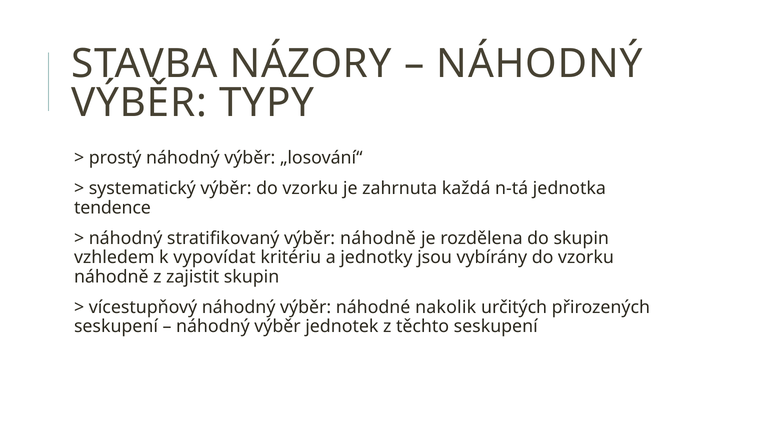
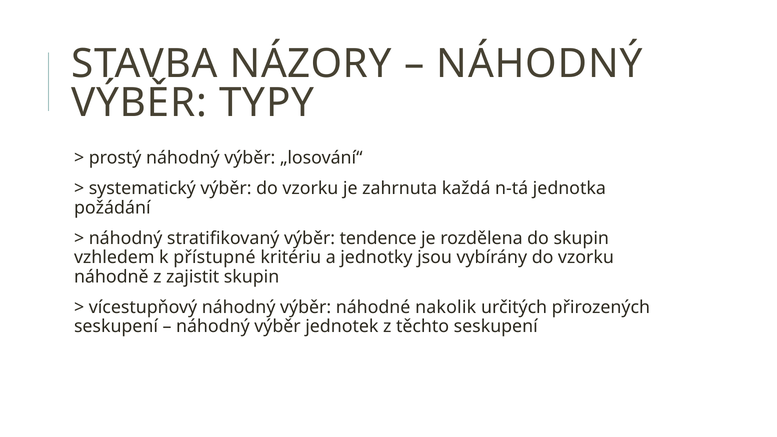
tendence: tendence -> požádání (112, 208)
výběr náhodně: náhodně -> tendence (378, 238)
vypovídat: vypovídat -> přístupné (214, 258)
